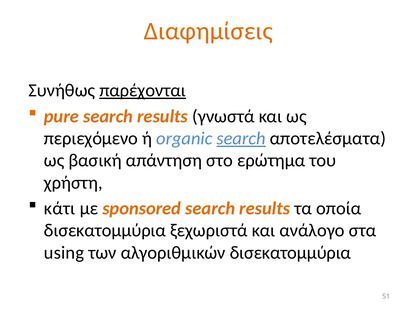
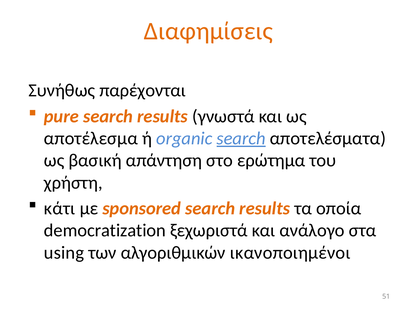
παρέχονται underline: present -> none (143, 91)
περιεχόμενο: περιεχόμενο -> αποτέλεσμα (91, 138)
δισεκατομμύρια: δισεκατομμύρια -> democratization (105, 231)
αλγοριθμικών δισεκατομμύρια: δισεκατομμύρια -> ικανοποιημένοι (290, 253)
